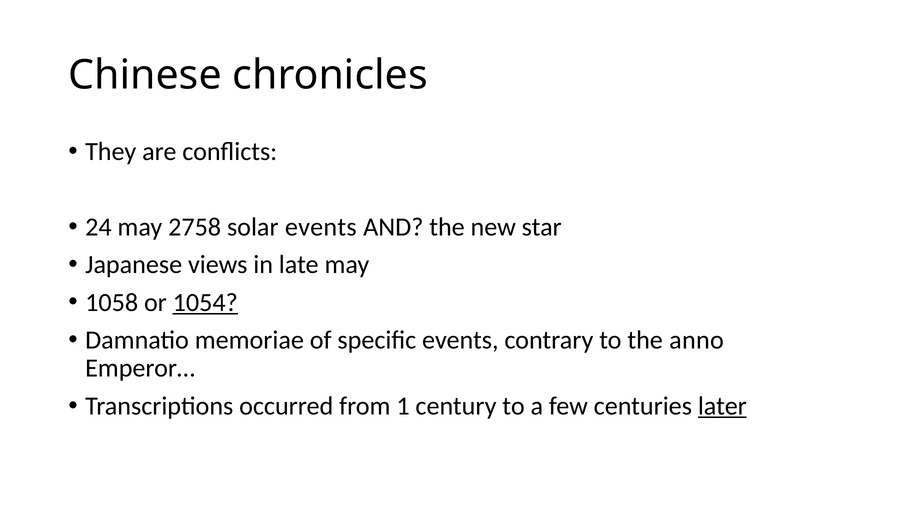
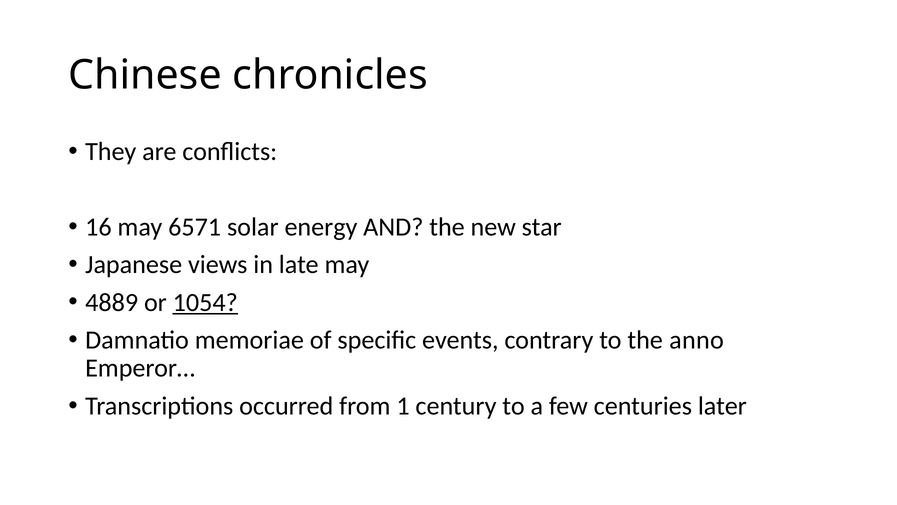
24: 24 -> 16 (98, 227)
2758: 2758 -> 6571 (195, 227)
solar events: events -> energy (321, 227)
1058: 1058 -> 4889 (112, 302)
later underline: present -> none (722, 406)
